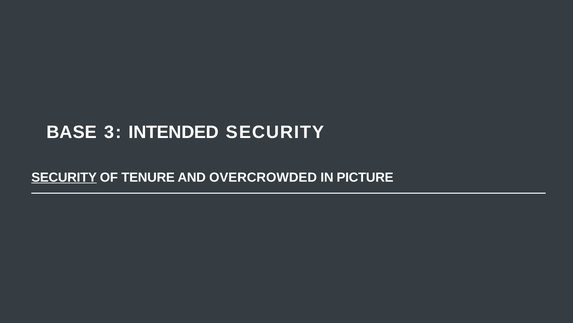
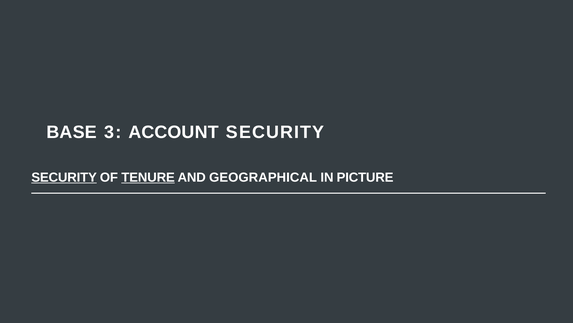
INTENDED: INTENDED -> ACCOUNT (174, 132)
TENURE underline: none -> present (148, 177)
OVERCROWDED: OVERCROWDED -> GEOGRAPHICAL (263, 177)
